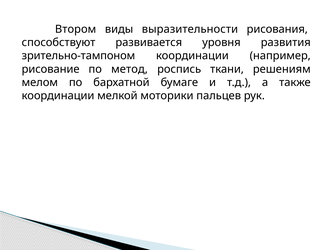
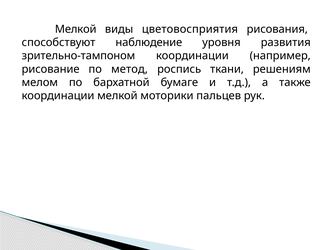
Втором: Втором -> Мелкой (76, 29)
выразительности: выразительности -> цветовосприятия (190, 29)
развивается: развивается -> наблюдение (149, 42)
